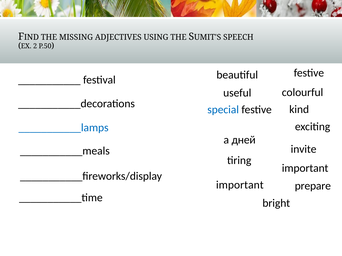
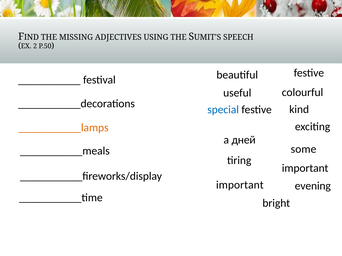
___________lamps colour: blue -> orange (64, 128)
invite: invite -> some (304, 149)
prepare: prepare -> evening (313, 186)
